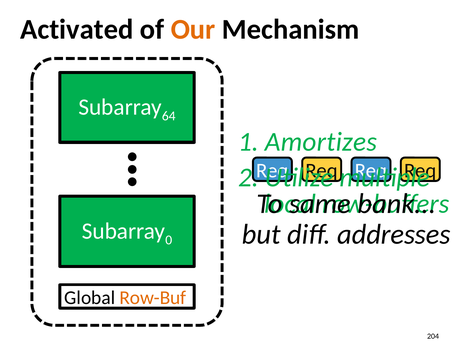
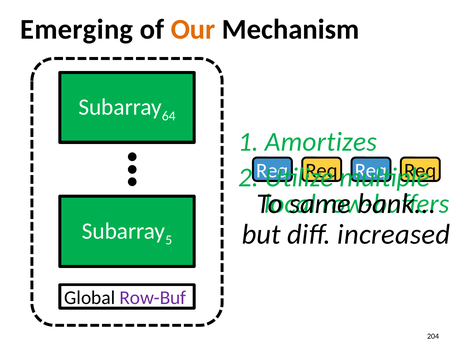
Activated: Activated -> Emerging (77, 29)
0: 0 -> 5 (169, 240)
addresses: addresses -> increased (394, 234)
Row-Buf colour: orange -> purple (153, 297)
